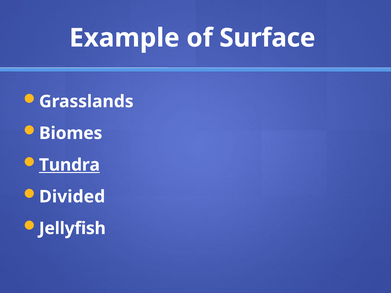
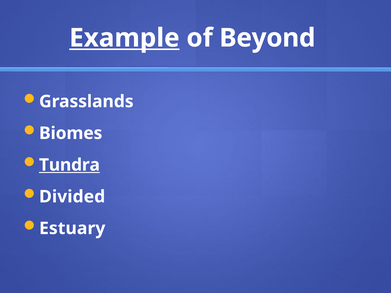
Example underline: none -> present (124, 38)
Surface: Surface -> Beyond (267, 38)
Jellyfish: Jellyfish -> Estuary (72, 229)
